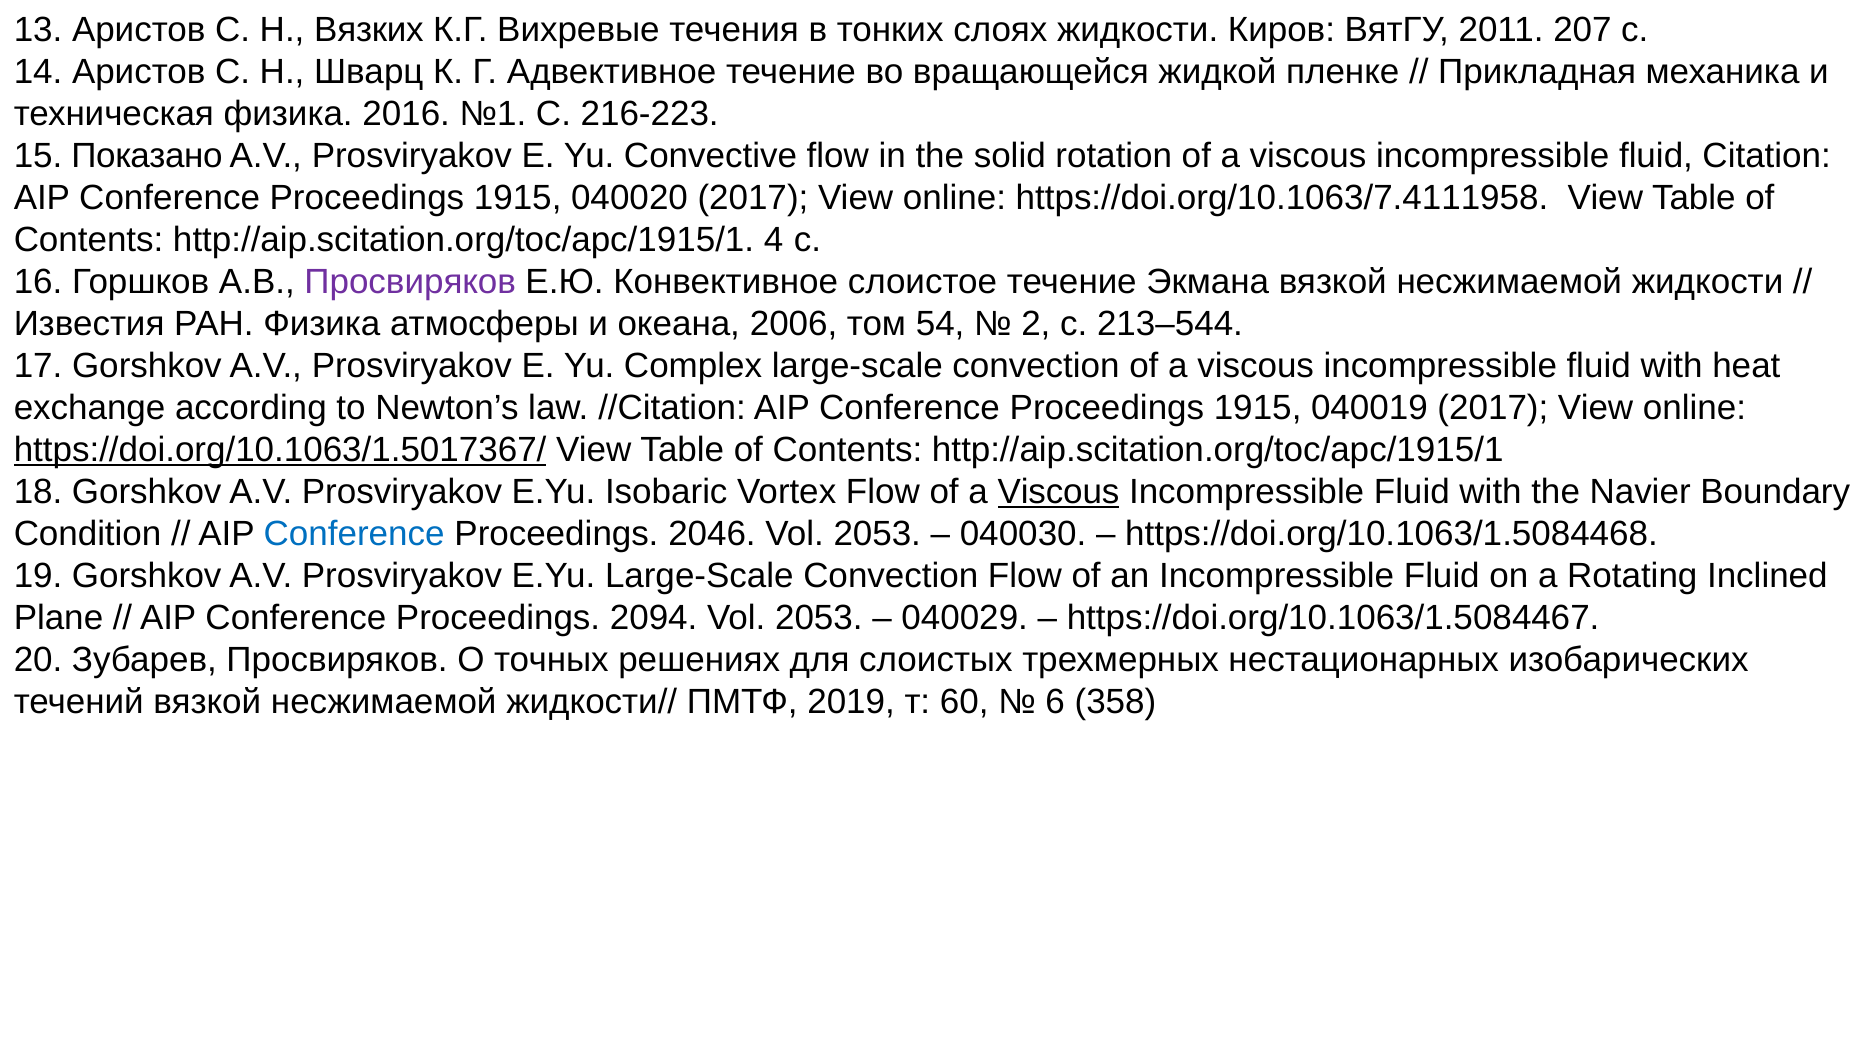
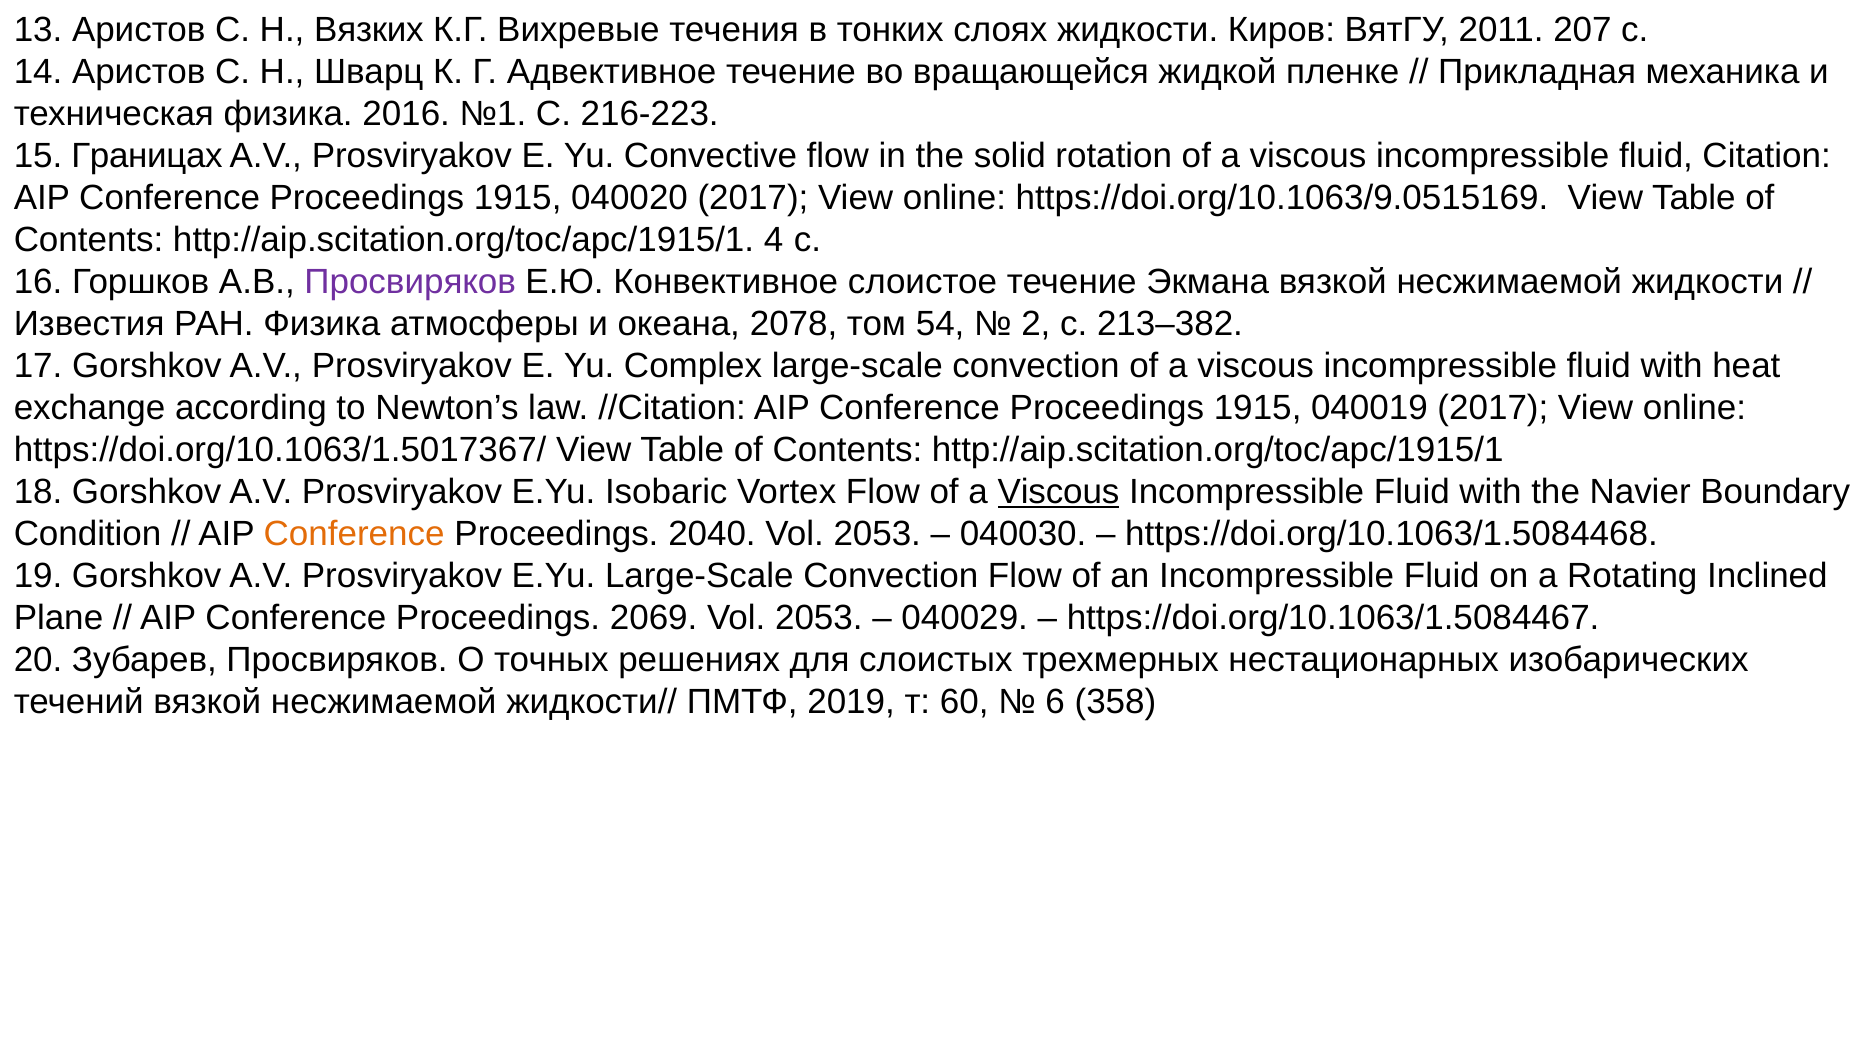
Показано: Показано -> Границах (147, 156)
https://doi.org/10.1063/7.4111958: https://doi.org/10.1063/7.4111958 -> https://doi.org/10.1063/9.0515169 (1282, 198)
2006: 2006 -> 2078 (794, 324)
213–544: 213–544 -> 213–382 (1170, 324)
https://doi.org/10.1063/1.5017367/ underline: present -> none (280, 450)
Conference colour: blue -> orange (354, 534)
2046: 2046 -> 2040 (712, 534)
2094: 2094 -> 2069 (654, 618)
